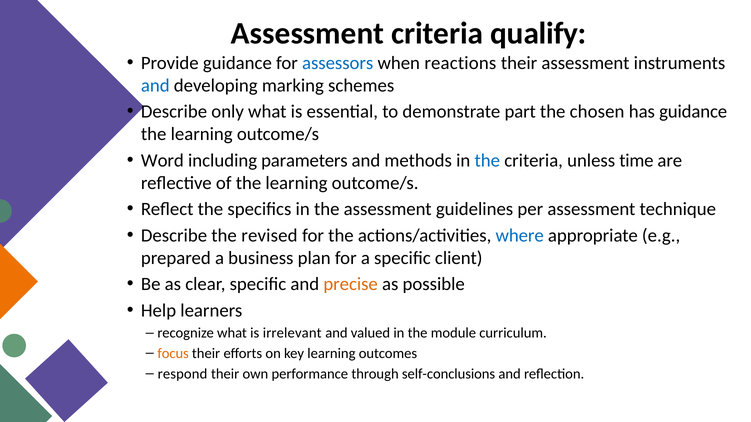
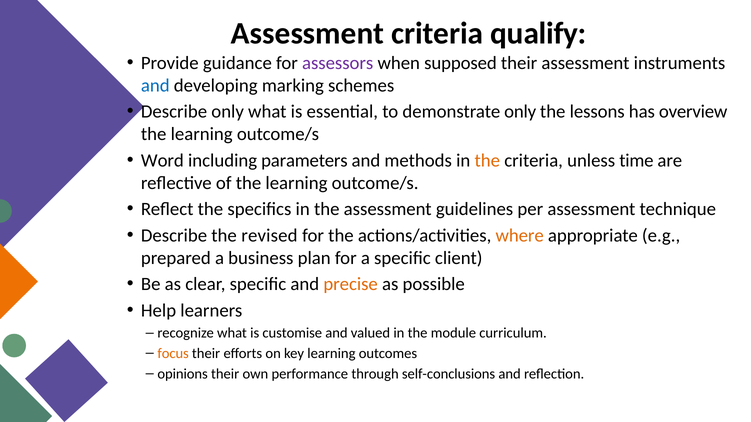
assessors colour: blue -> purple (338, 63)
reactions: reactions -> supposed (461, 63)
demonstrate part: part -> only (520, 112)
chosen: chosen -> lessons (597, 112)
has guidance: guidance -> overview (693, 112)
the colour: blue -> orange (487, 161)
where colour: blue -> orange (520, 236)
irrelevant: irrelevant -> customise (292, 333)
respond: respond -> opinions (183, 374)
